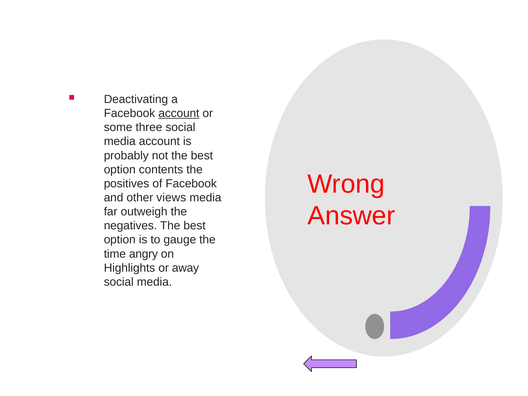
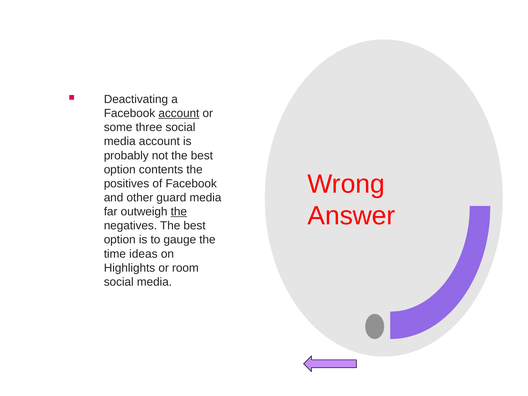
views: views -> guard (171, 198)
the underline: none -> present (179, 212)
angry: angry -> ideas (143, 254)
away: away -> room (185, 268)
